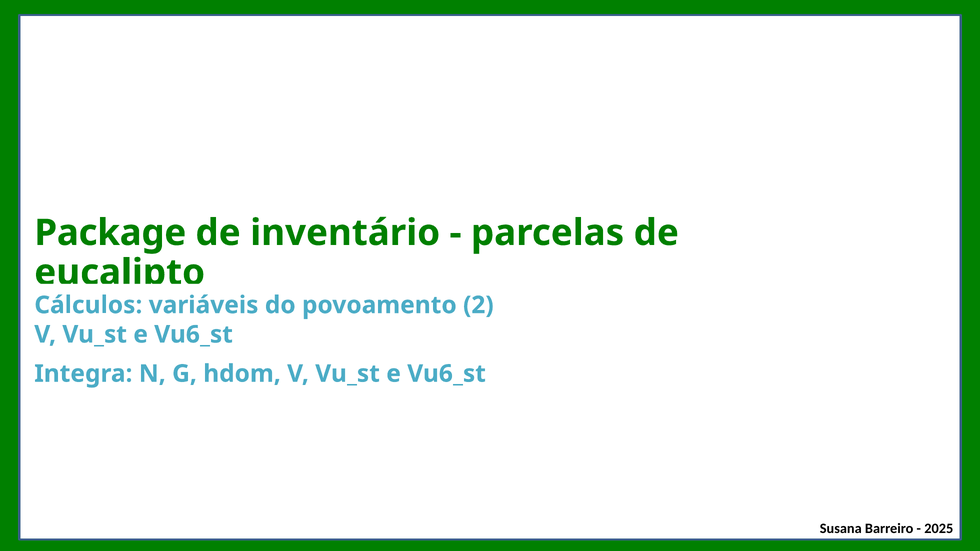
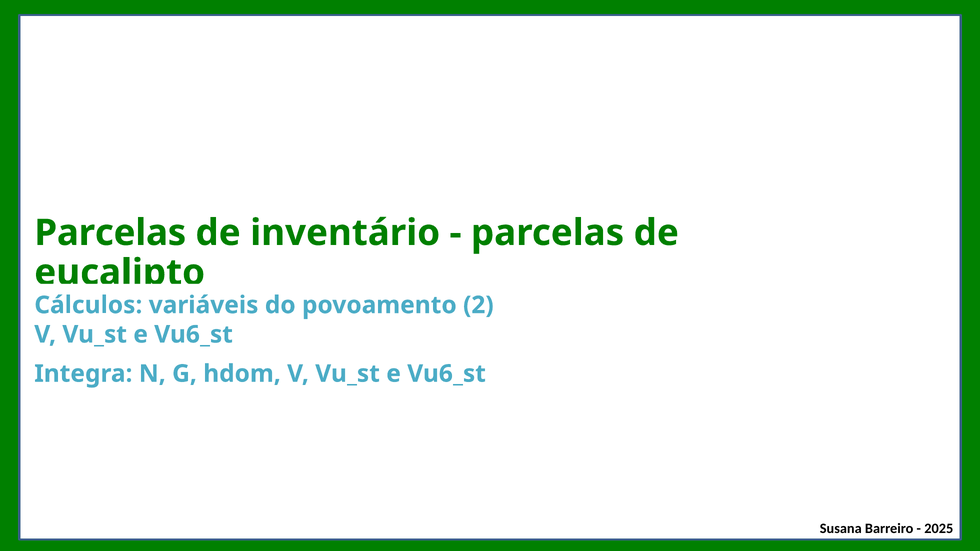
Package: Package -> Parcelas (110, 233)
